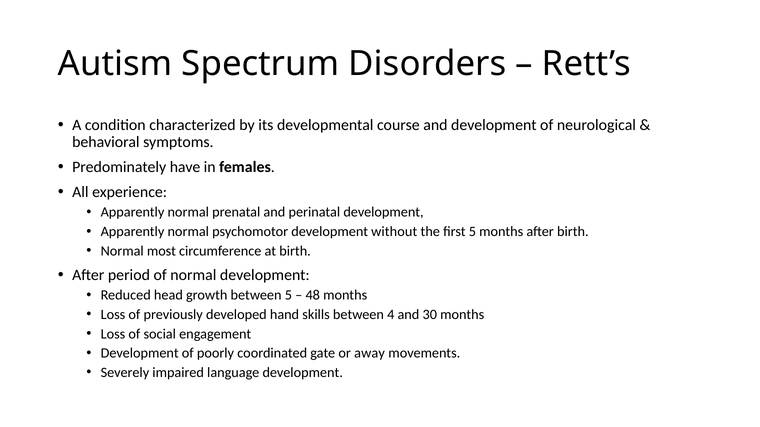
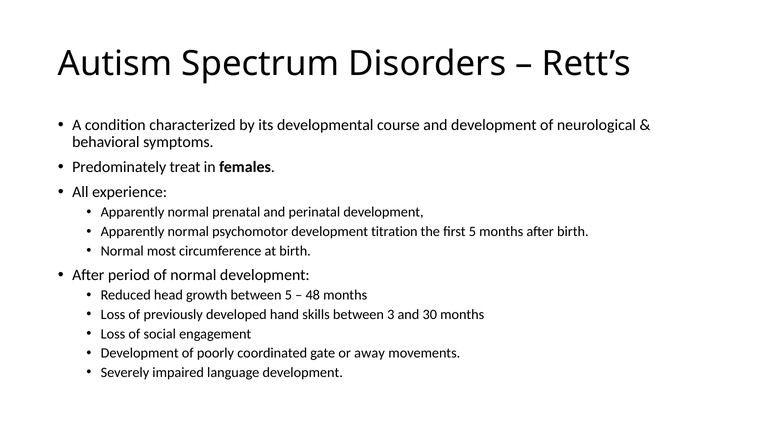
have: have -> treat (185, 167)
without: without -> titration (394, 232)
4: 4 -> 3 (391, 315)
